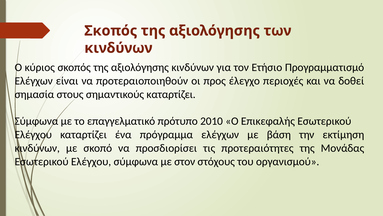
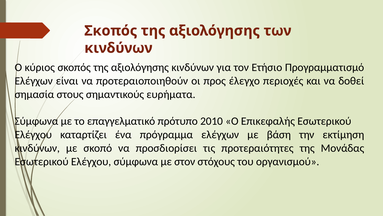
σημαντικούς καταρτίζει: καταρτίζει -> ευρήματα (171, 94)
